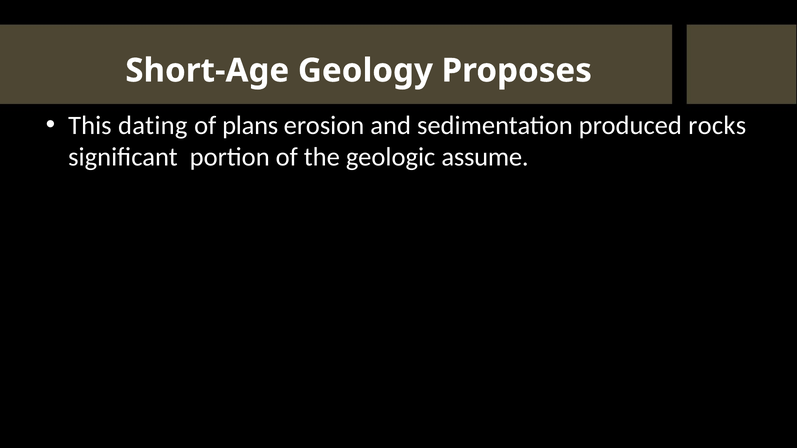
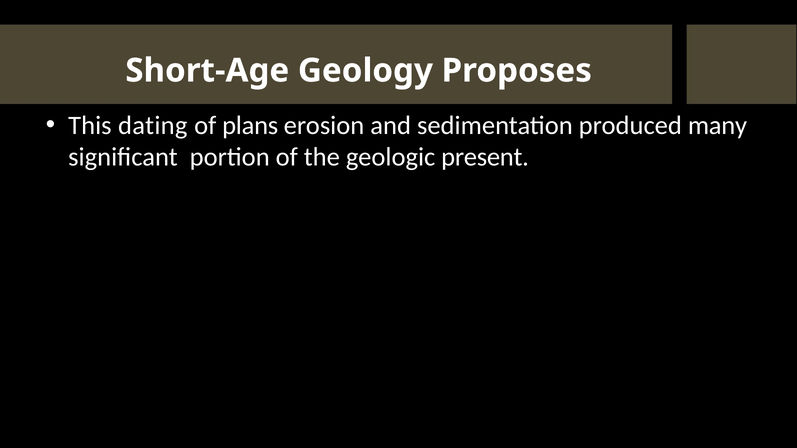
rocks: rocks -> many (717, 125)
assume: assume -> present (485, 157)
